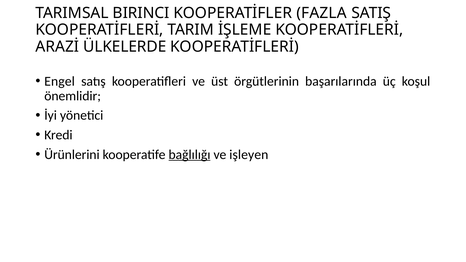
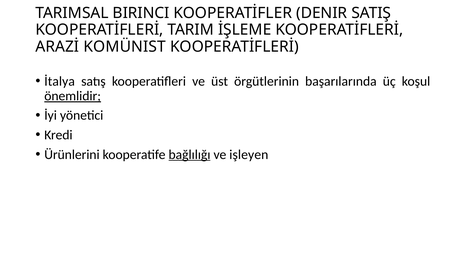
FAZLA: FAZLA -> DENIR (322, 13)
ÜLKELERDE: ÜLKELERDE -> KOMÜNIST (125, 47)
Engel: Engel -> İtalya (60, 81)
önemlidir underline: none -> present (73, 96)
